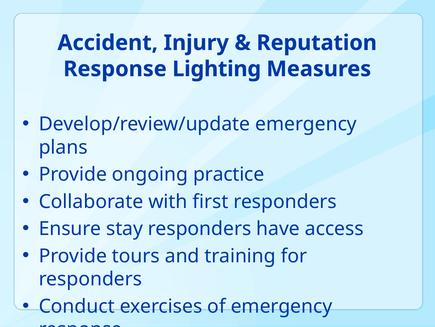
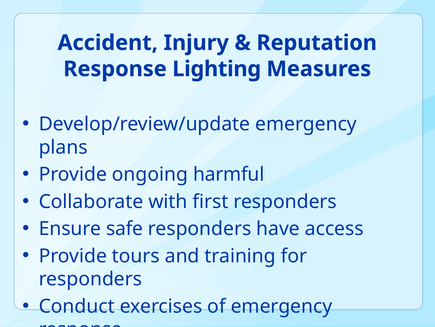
practice: practice -> harmful (229, 174)
stay: stay -> safe (125, 228)
